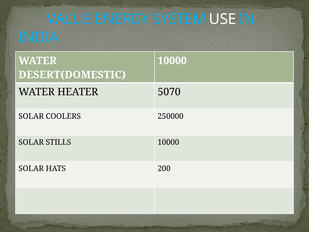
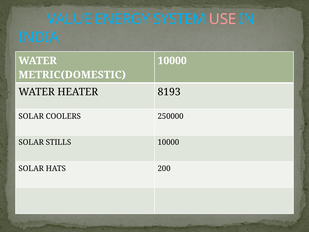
USE colour: white -> pink (223, 19)
DESERT(DOMESTIC: DESERT(DOMESTIC -> METRIC(DOMESTIC (72, 75)
5070: 5070 -> 8193 (169, 92)
